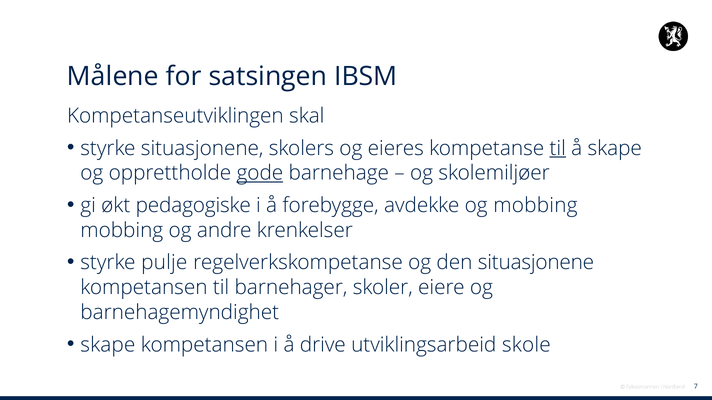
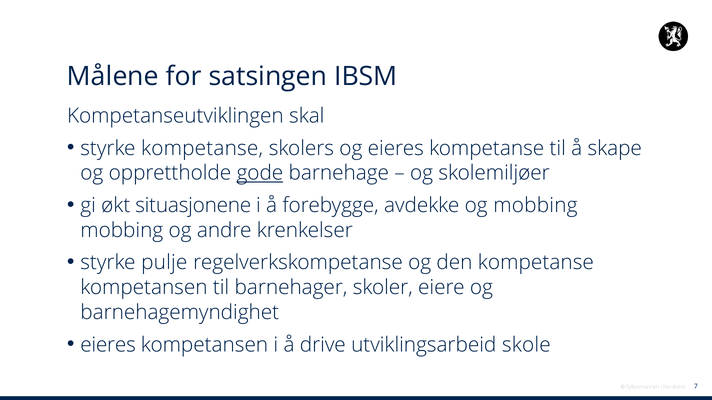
styrke situasjonene: situasjonene -> kompetanse (202, 148)
til underline: present -> none (558, 148)
pedagogiske: pedagogiske -> situasjonene (193, 206)
den situasjonene: situasjonene -> kompetanse (536, 263)
skape: skape -> eieres (108, 345)
